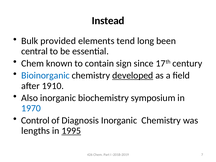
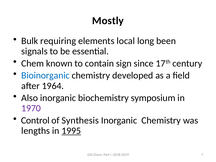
Instead: Instead -> Mostly (108, 21)
provided: provided -> requiring (58, 41)
tend: tend -> local (126, 41)
central: central -> signals (34, 51)
developed underline: present -> none (133, 75)
1910: 1910 -> 1964 (53, 86)
1970 colour: blue -> purple (31, 108)
Diagnosis: Diagnosis -> Synthesis (80, 120)
